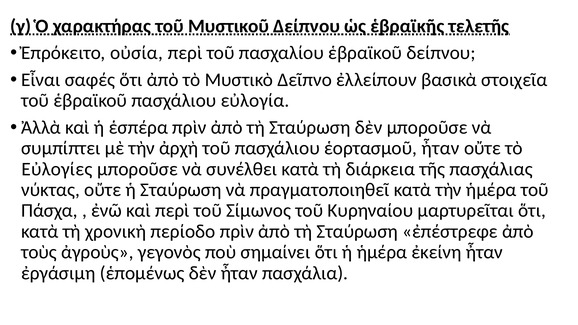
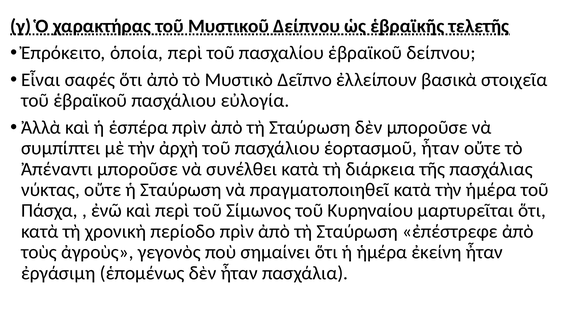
οὐσία: οὐσία -> ὁποία (136, 53)
Εὐλογίες: Εὐλογίες -> Ἀπέναντι (57, 169)
